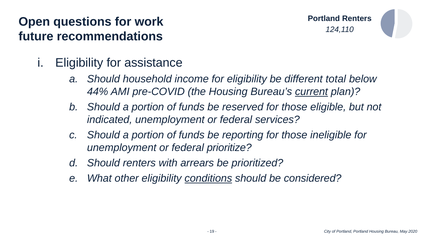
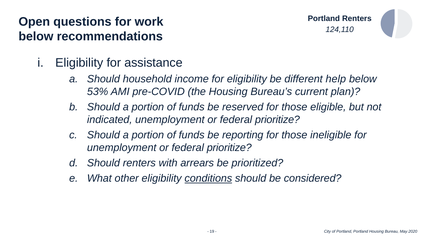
future: future -> below (36, 36)
total: total -> help (336, 79)
44%: 44% -> 53% (98, 92)
current underline: present -> none (311, 92)
services: services -> prioritize (277, 120)
